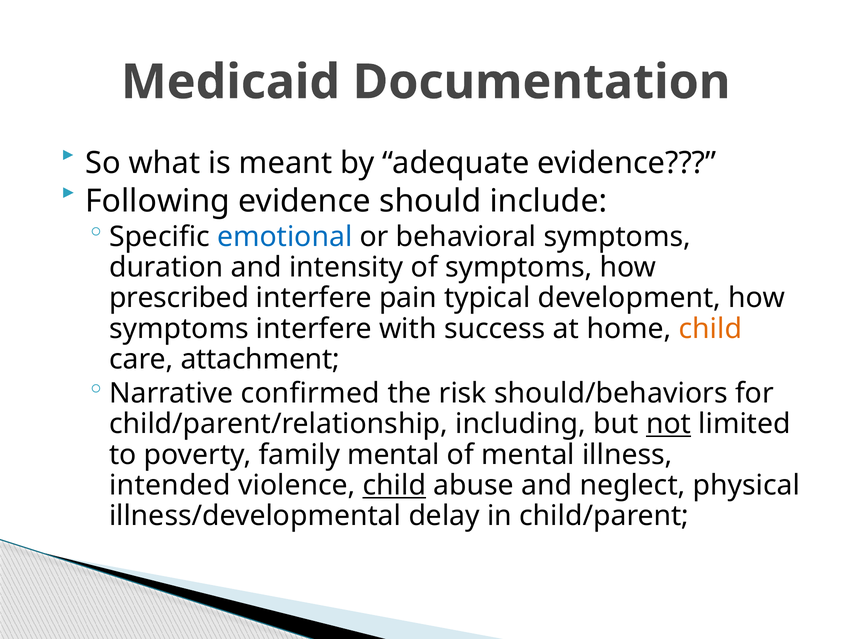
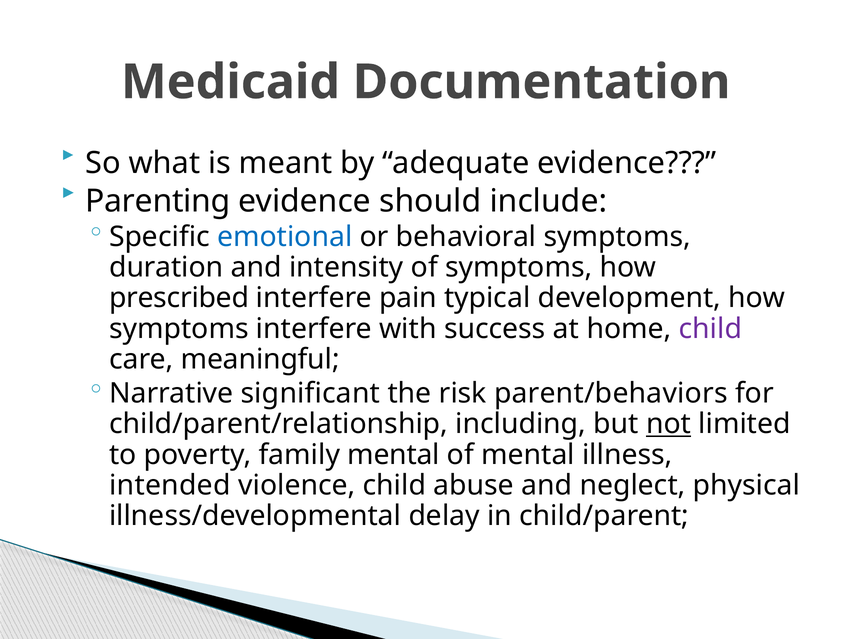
Following: Following -> Parenting (158, 201)
child colour: orange -> purple (710, 329)
attachment: attachment -> meaningful (260, 359)
confirmed: confirmed -> significant (310, 393)
should/behaviors: should/behaviors -> parent/behaviors (611, 393)
child underline: present -> none (394, 485)
